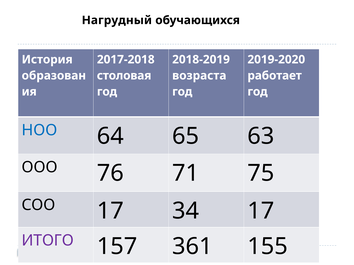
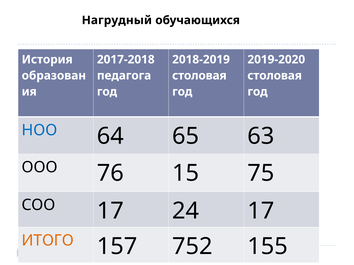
столовая: столовая -> педагога (124, 76)
возраста: возраста -> столовая (199, 76)
работает: работает -> столовая (275, 76)
71: 71 -> 15 (186, 173)
34: 34 -> 24 (186, 211)
ИТОГО colour: purple -> orange (48, 241)
361: 361 -> 752 (192, 247)
